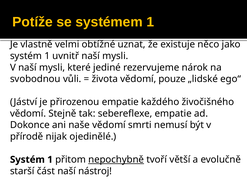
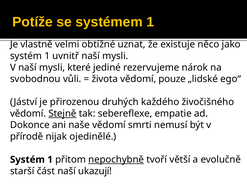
přirozenou empatie: empatie -> druhých (120, 102)
Stejně underline: none -> present (62, 114)
nástroj: nástroj -> ukazují (95, 171)
